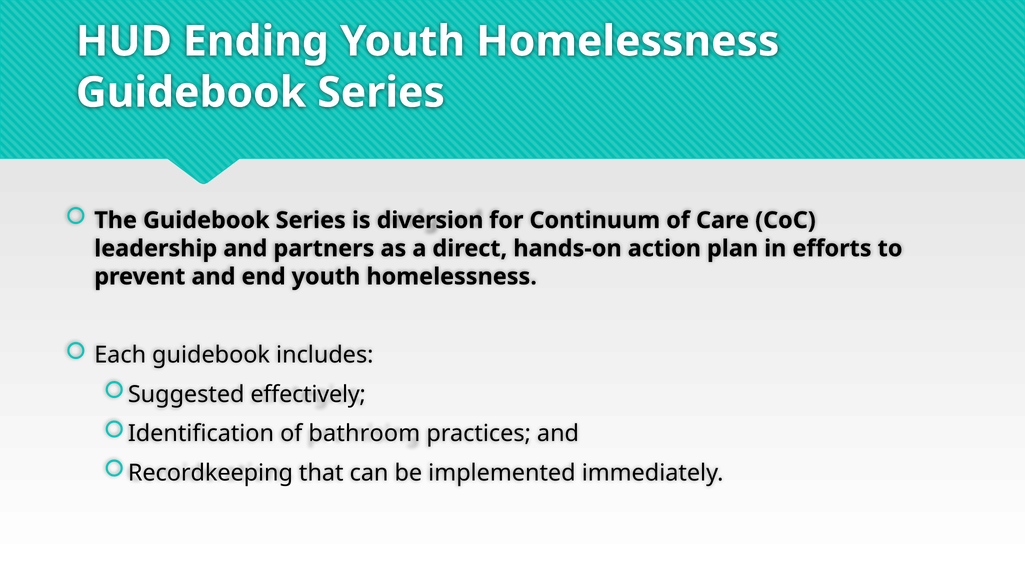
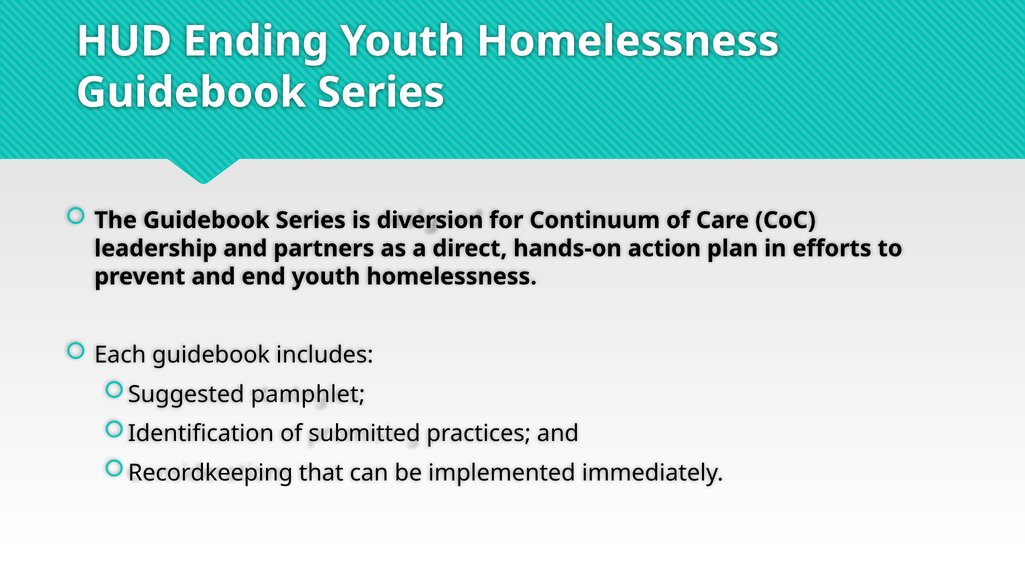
effectively: effectively -> pamphlet (308, 395)
bathroom: bathroom -> submitted (364, 434)
